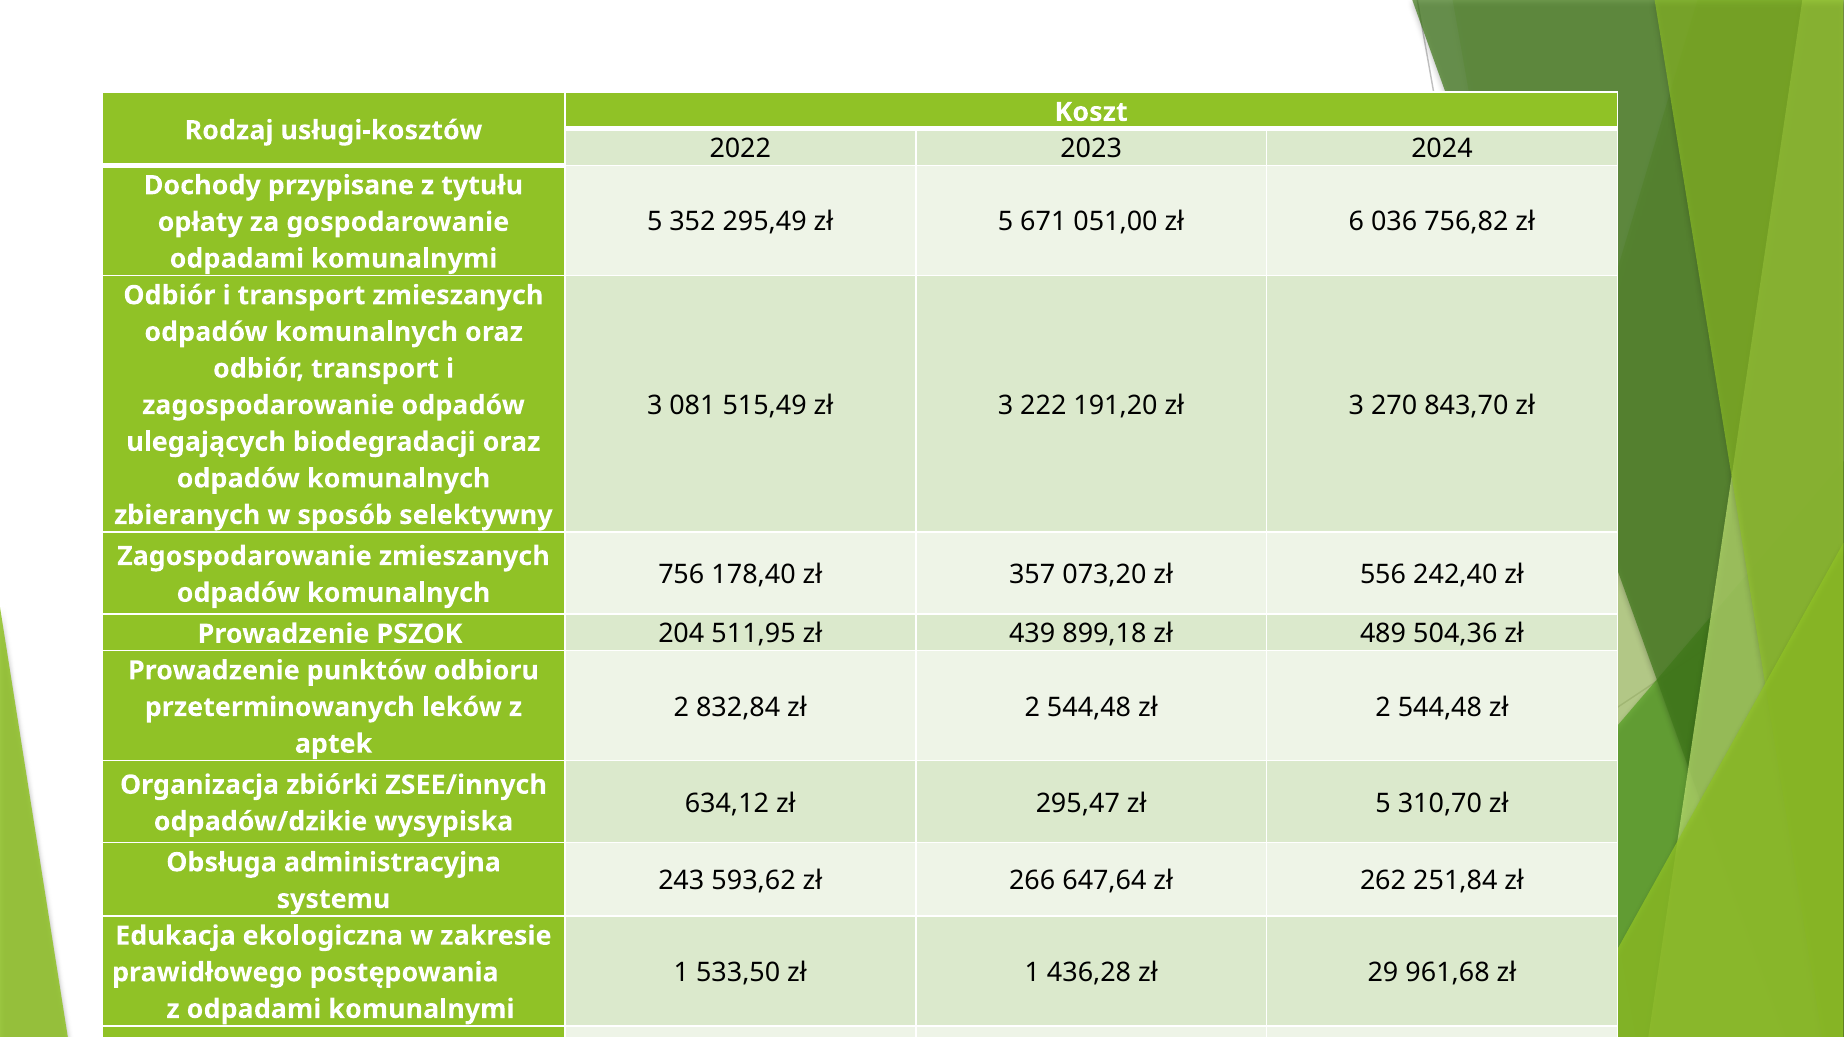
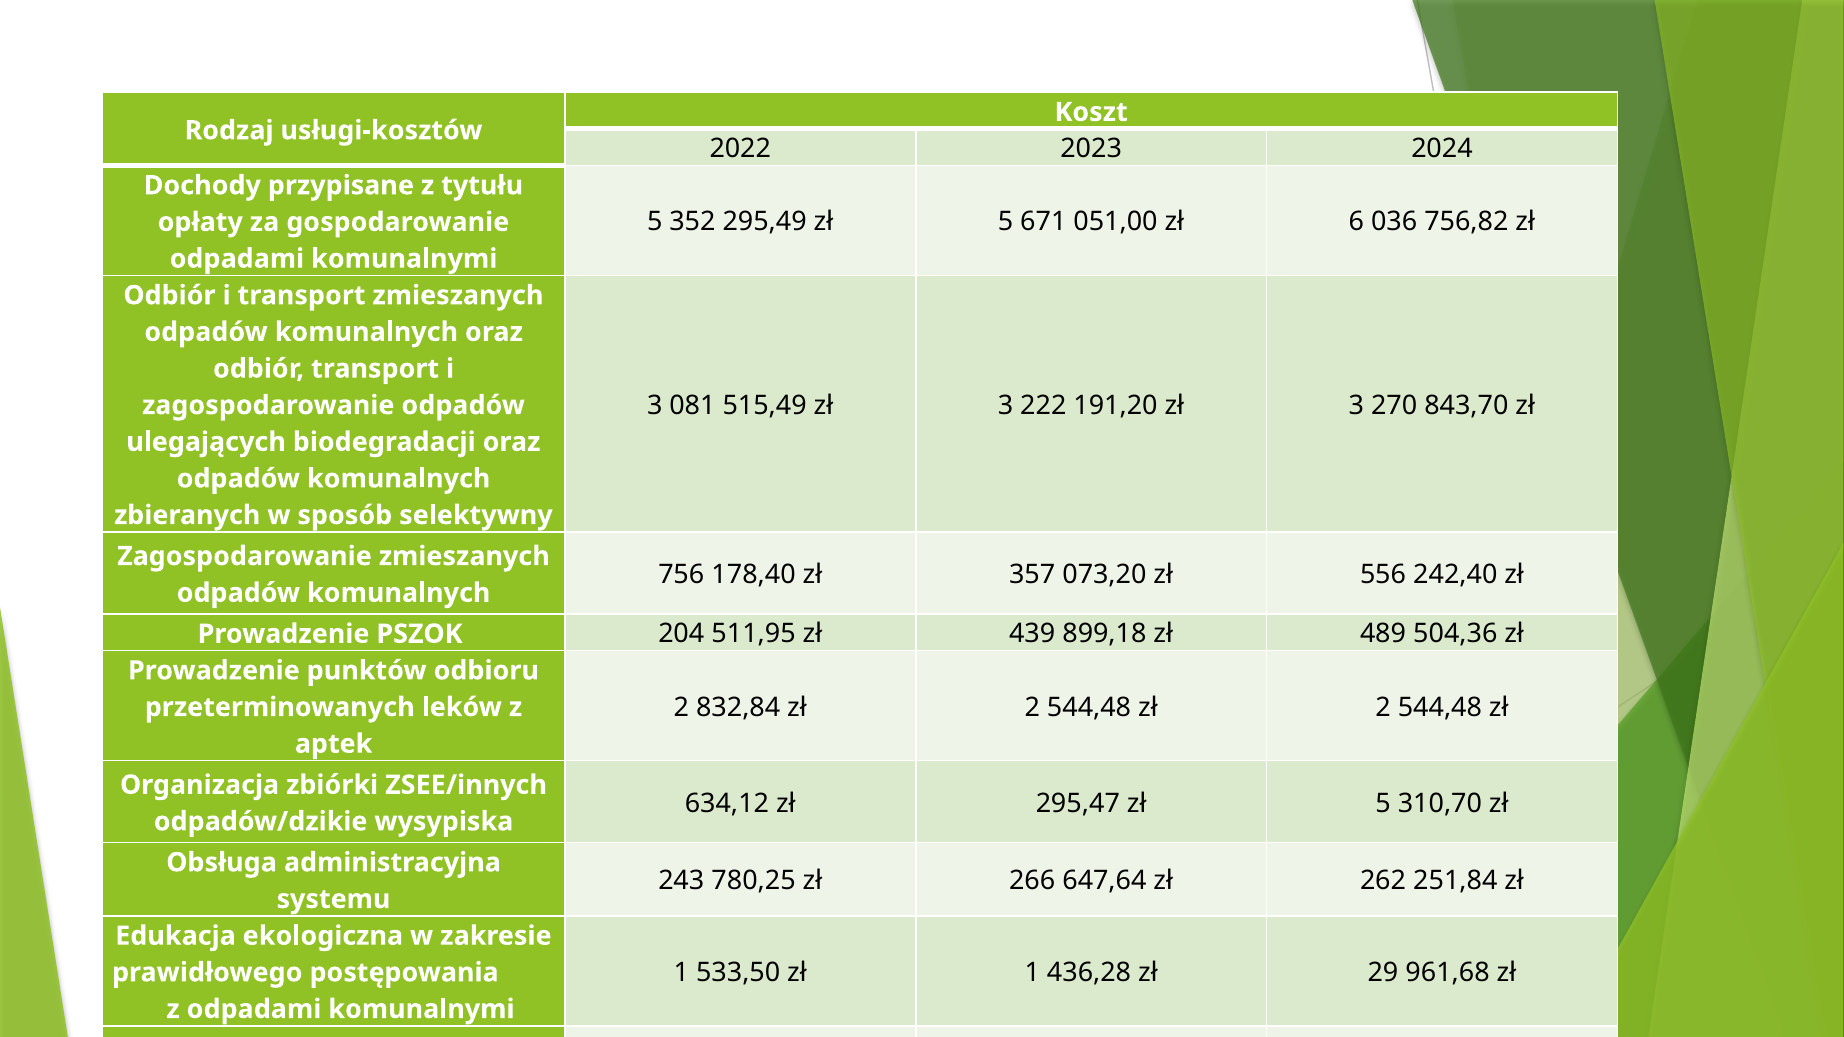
593,62: 593,62 -> 780,25 (754, 881)
